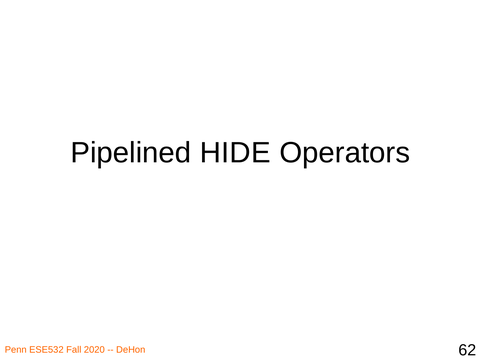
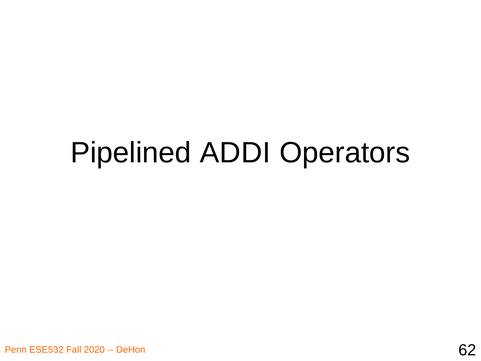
HIDE: HIDE -> ADDI (235, 153)
